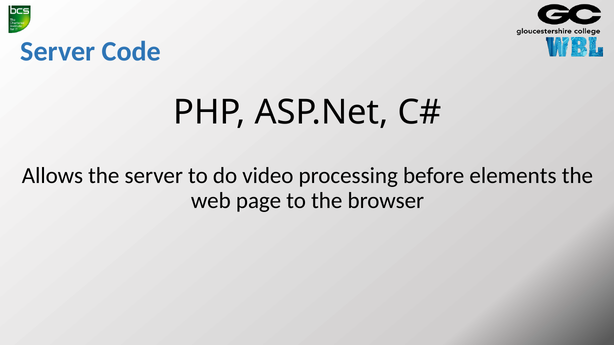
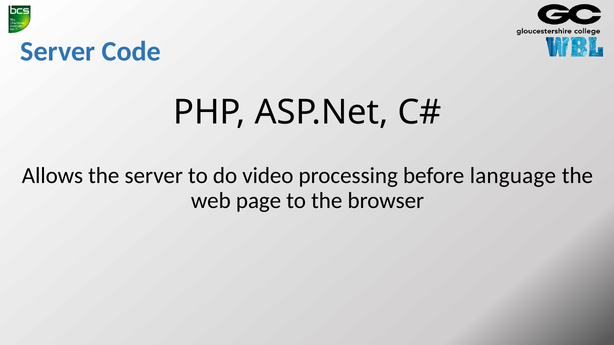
elements: elements -> language (513, 176)
